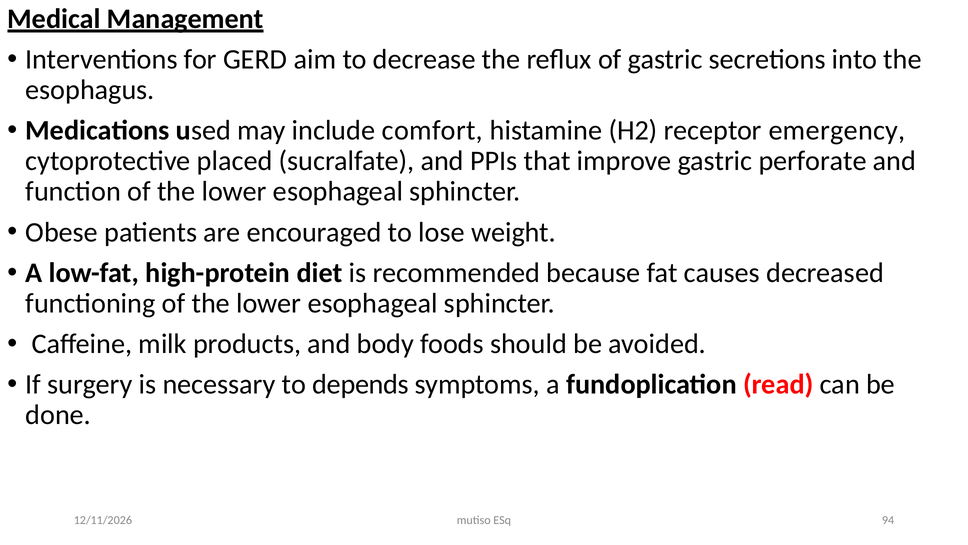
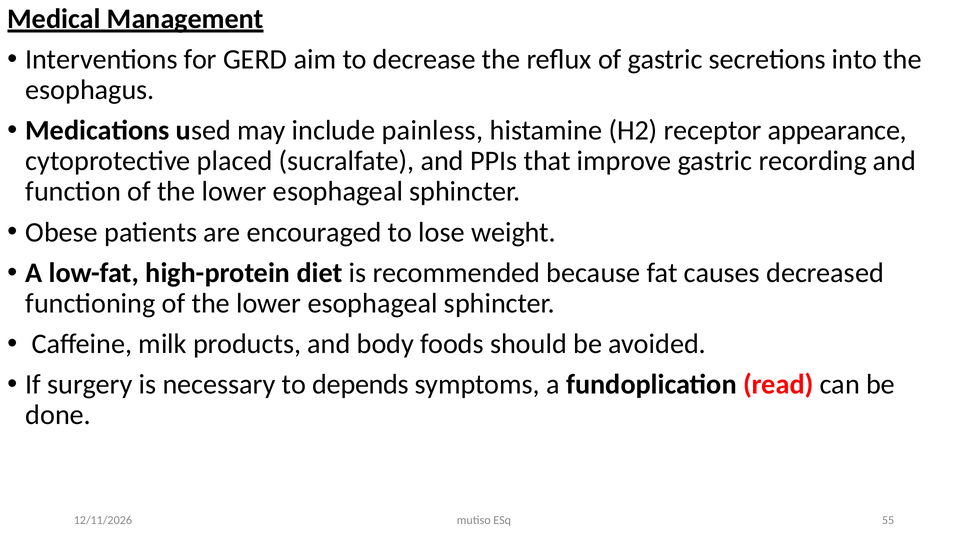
comfort: comfort -> painless (432, 130)
emergency: emergency -> appearance (837, 130)
perforate: perforate -> recording (813, 161)
94: 94 -> 55 (888, 520)
